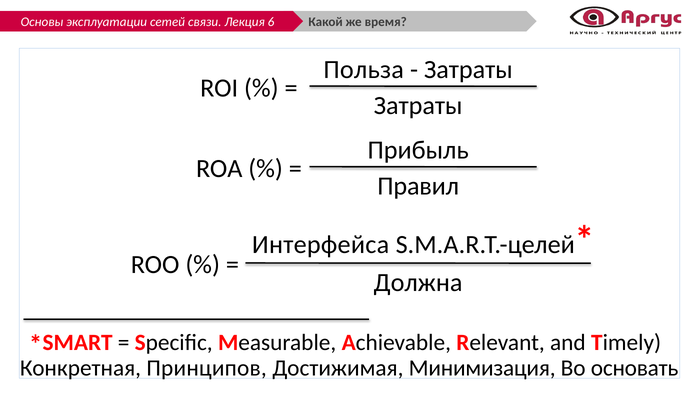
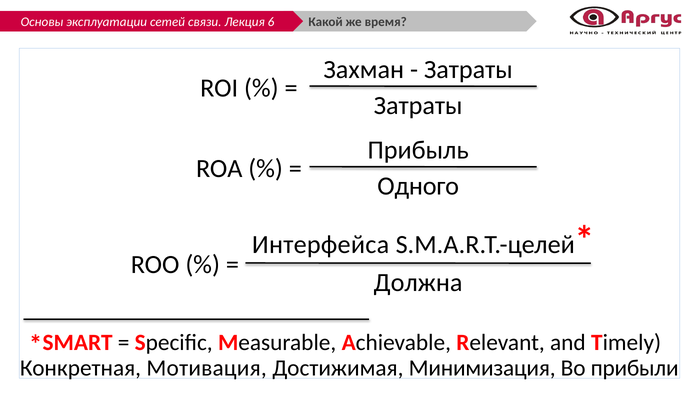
Польза: Польза -> Захман (364, 69)
Правил: Правил -> Одного (418, 186)
Принципов: Принципов -> Мотивация (207, 368)
основать: основать -> прибыли (635, 368)
